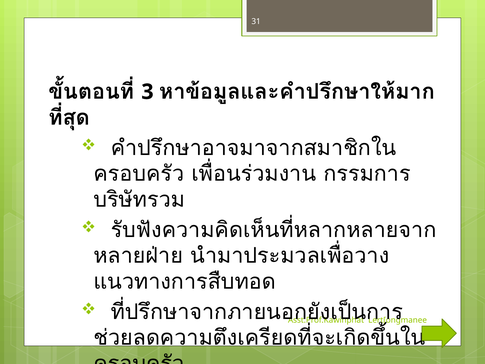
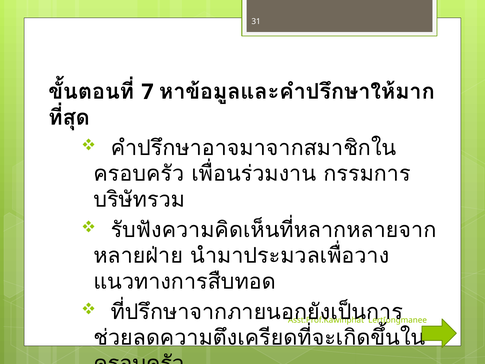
3: 3 -> 7 (147, 92)
